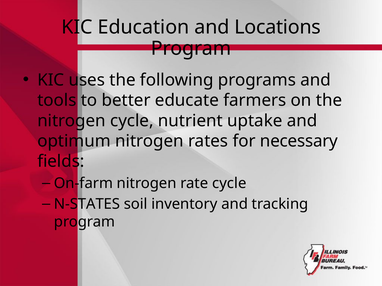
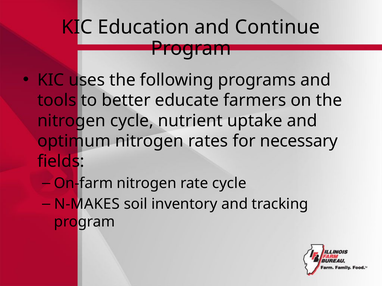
Locations: Locations -> Continue (277, 27)
N-STATES: N-STATES -> N-MAKES (87, 204)
